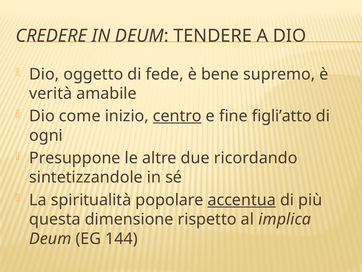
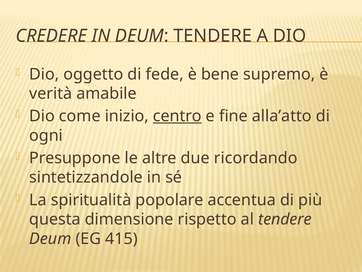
figli’atto: figli’atto -> alla’atto (282, 116)
accentua underline: present -> none (242, 200)
al implica: implica -> tendere (285, 219)
144: 144 -> 415 (121, 238)
